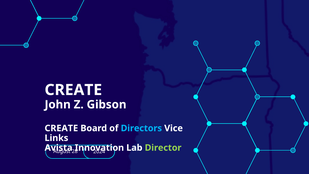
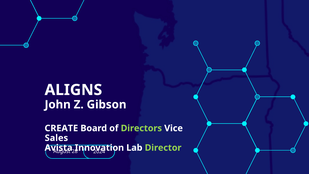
CREATE: CREATE -> ALIGNS (73, 90)
Directors colour: light blue -> light green (141, 128)
Links: Links -> Sales (56, 138)
